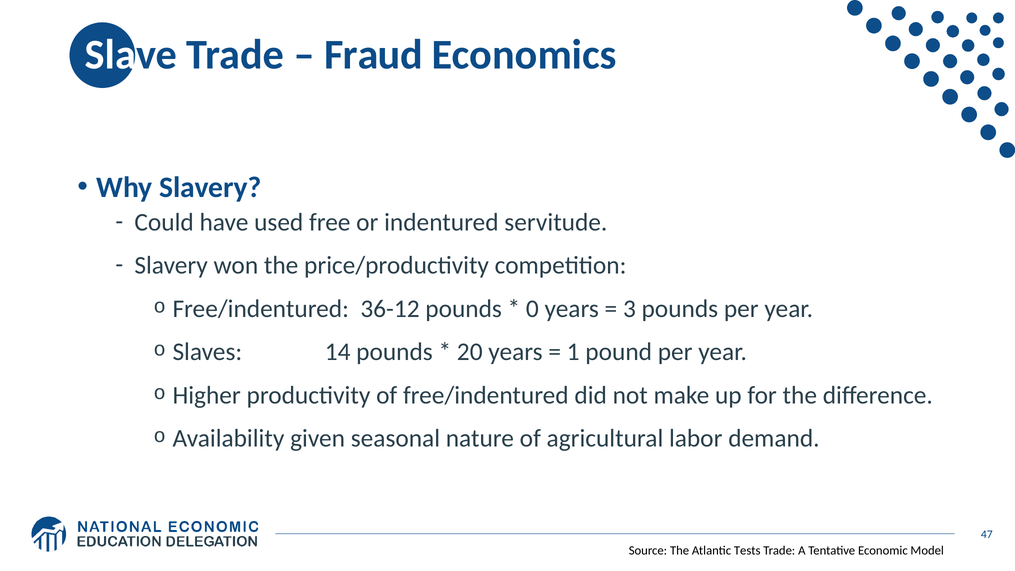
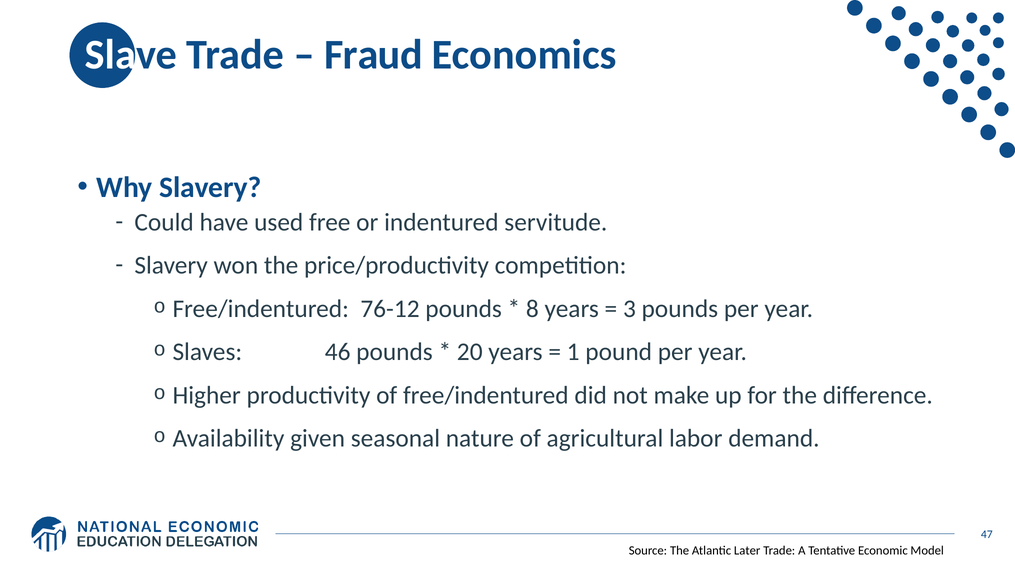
36-12: 36-12 -> 76-12 (390, 309)
0: 0 -> 8 (532, 309)
14: 14 -> 46 (338, 352)
Tests: Tests -> Later (747, 550)
